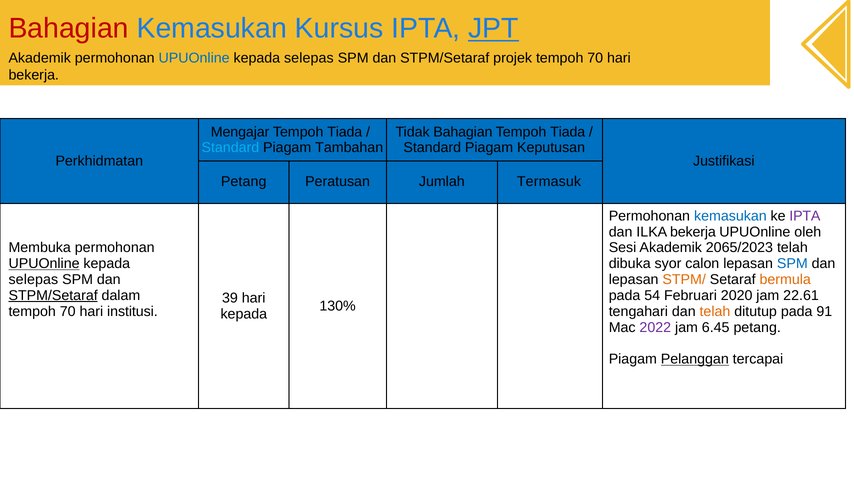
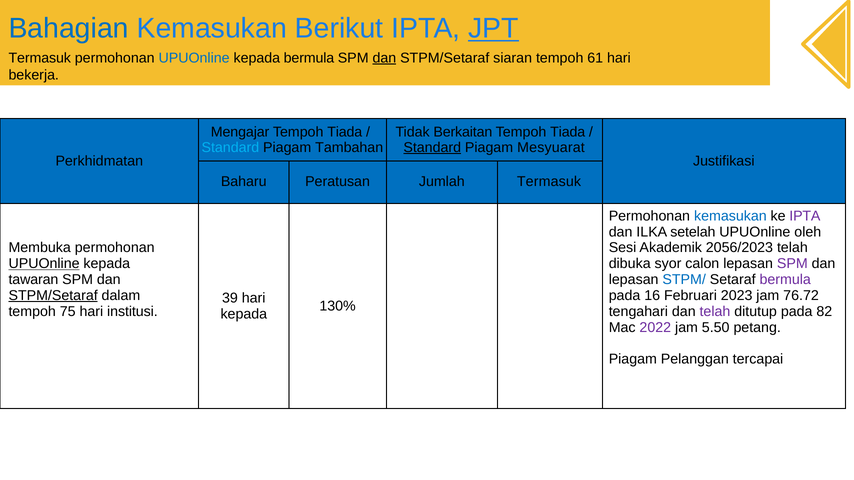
Bahagian colour: red -> blue (69, 28)
Kursus: Kursus -> Berikut (339, 28)
Akademik: Akademik -> Termasuk (40, 58)
selepas: selepas -> bermula (309, 58)
dan underline: none -> present (384, 58)
projek: projek -> siaran (513, 58)
70: 70 -> 61 (595, 58)
Tidak Bahagian: Bahagian -> Berkaitan (463, 132)
Standard underline: none -> present (432, 147)
Keputusan: Keputusan -> Mesyuarat (551, 147)
Petang: Petang -> Baharu (244, 182)
ILKA bekerja: bekerja -> setelah (693, 232)
2065/2023: 2065/2023 -> 2056/2023 (739, 248)
SPM colour: blue -> purple (792, 264)
selepas: selepas -> tawaran (33, 280)
STPM/ colour: orange -> blue (684, 280)
bermula colour: orange -> purple (785, 280)
54: 54 -> 16 (652, 296)
2020: 2020 -> 2023 (737, 296)
22.61: 22.61 -> 76.72 (801, 296)
70: 70 -> 75 (68, 312)
telah colour: orange -> purple (715, 312)
91: 91 -> 82 (824, 312)
6.45: 6.45 -> 5.50 (716, 328)
Pelanggan underline: present -> none (695, 360)
